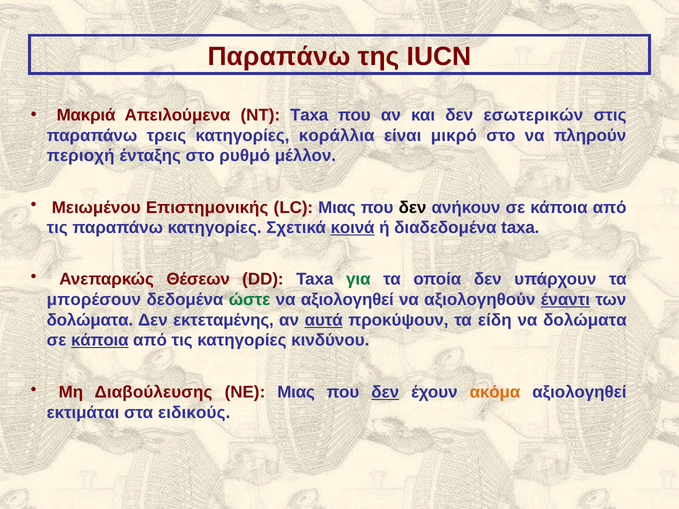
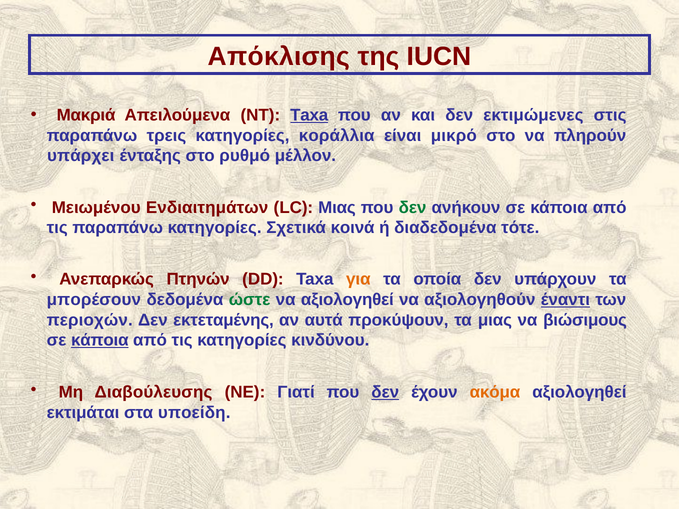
Παραπάνω: Παραπάνω -> Απόκλισης (279, 56)
Taxa underline: none -> present (309, 115)
εσωτερικών: εσωτερικών -> εκτιμώμενες (533, 115)
περιοχή: περιοχή -> υπάρχει (81, 156)
Επιστημονικής: Επιστημονικής -> Ενδιαιτημάτων (207, 208)
δεν colour: black -> green (413, 208)
κοινά underline: present -> none (353, 228)
διαδεδομένα taxa: taxa -> τότε (520, 228)
Θέσεων: Θέσεων -> Πτηνών (198, 279)
για colour: green -> orange (358, 279)
δολώματα: δολώματα -> περιοχών (90, 320)
αυτά underline: present -> none (324, 320)
τα είδη: είδη -> μιας (495, 320)
να δολώματα: δολώματα -> βιώσιμους (585, 320)
ΝΕ Μιας: Μιας -> Γιατί (296, 392)
ειδικούς: ειδικούς -> υποείδη (194, 413)
